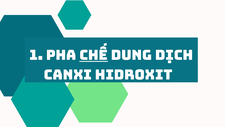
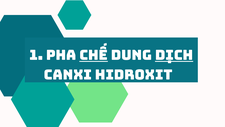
dịch underline: none -> present (174, 55)
